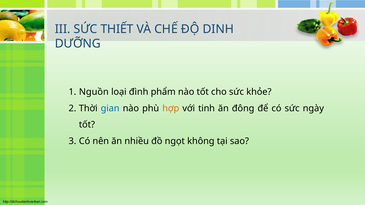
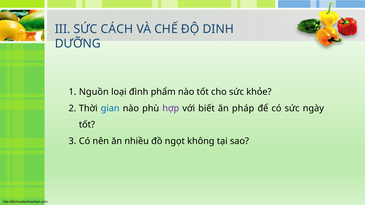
THIẾT: THIẾT -> CÁCH (117, 29)
hợp colour: orange -> purple (171, 108)
tinh: tinh -> biết (206, 108)
đông: đông -> pháp (243, 108)
